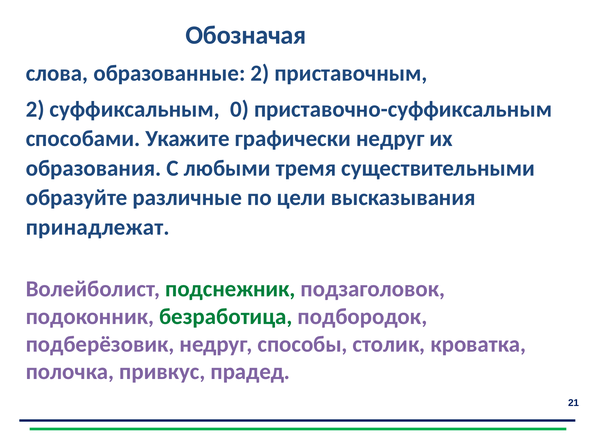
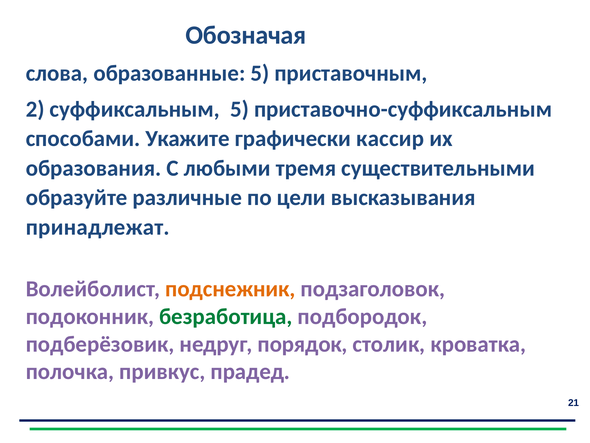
образованные 2: 2 -> 5 (260, 73)
суффиксальным 0: 0 -> 5 (240, 109)
графически недруг: недруг -> кассир (390, 139)
подснежник colour: green -> orange (230, 289)
способы: способы -> порядок (303, 344)
